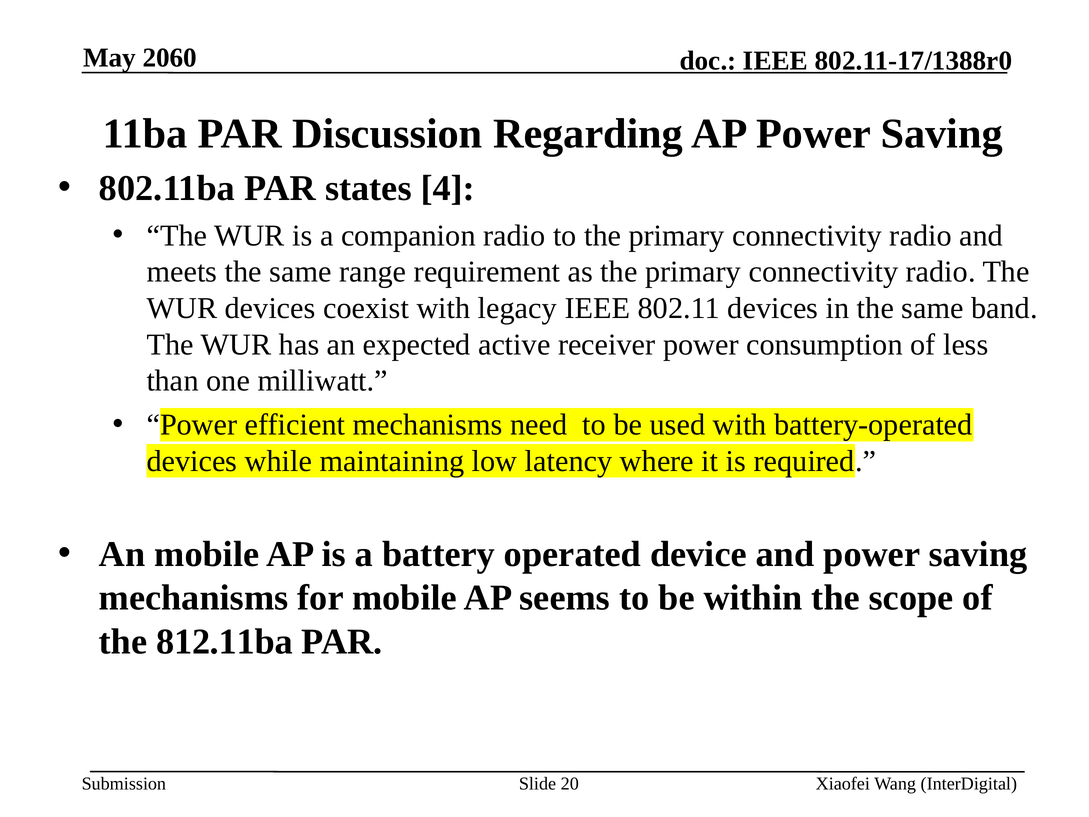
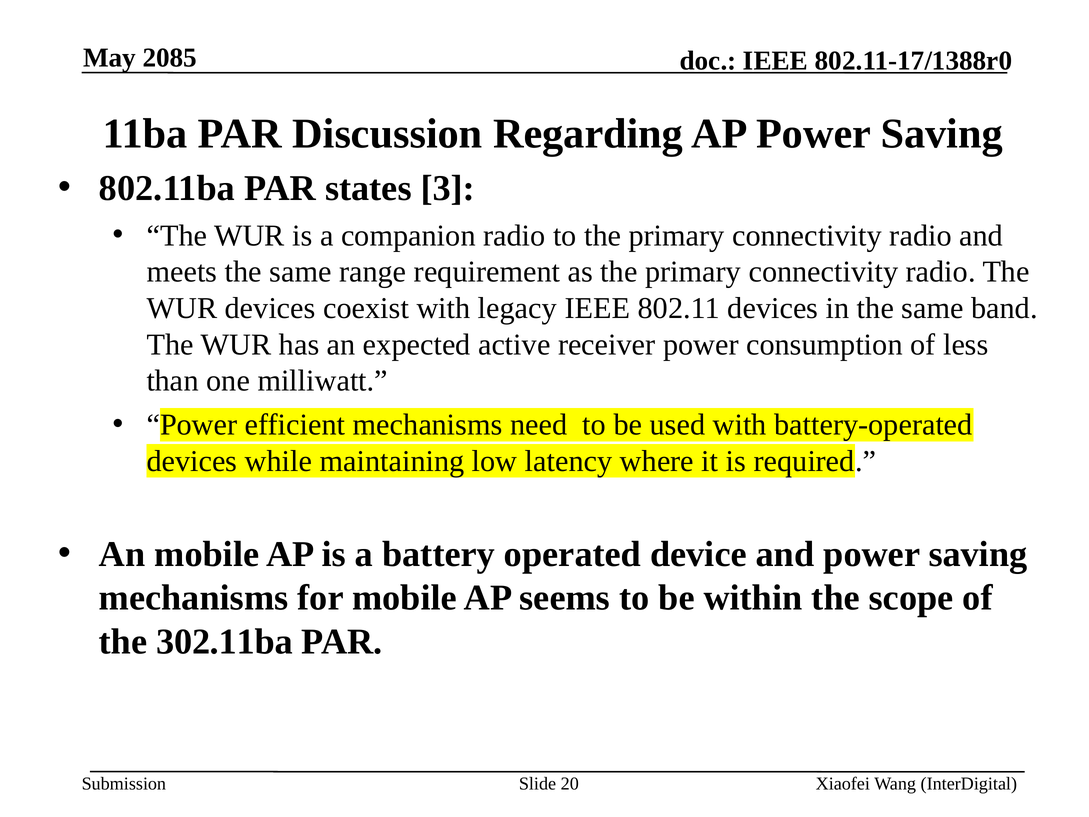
2060: 2060 -> 2085 (170, 58)
4: 4 -> 3 (448, 188)
812.11ba: 812.11ba -> 302.11ba (224, 641)
